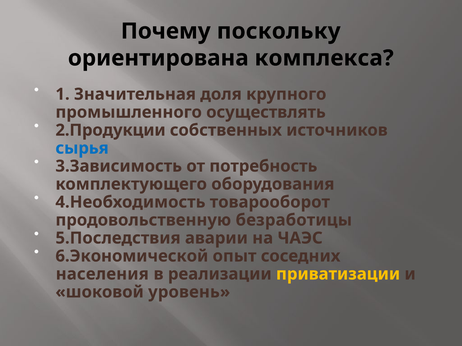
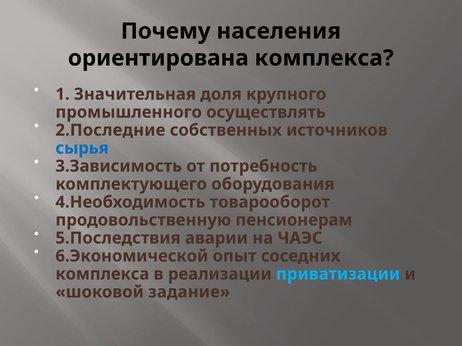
поскольку: поскольку -> населения (279, 31)
2.Продукции: 2.Продукции -> 2.Последние (110, 130)
безработицы: безработицы -> пенсионерам (294, 220)
населения: населения -> комплекса (102, 274)
приватизации colour: yellow -> light blue (338, 274)
уровень: уровень -> задание (189, 292)
